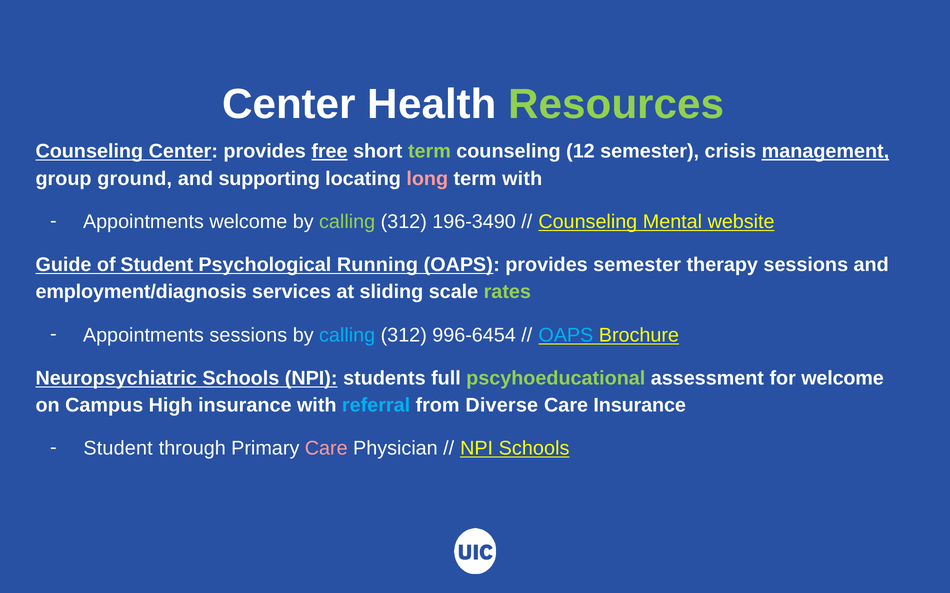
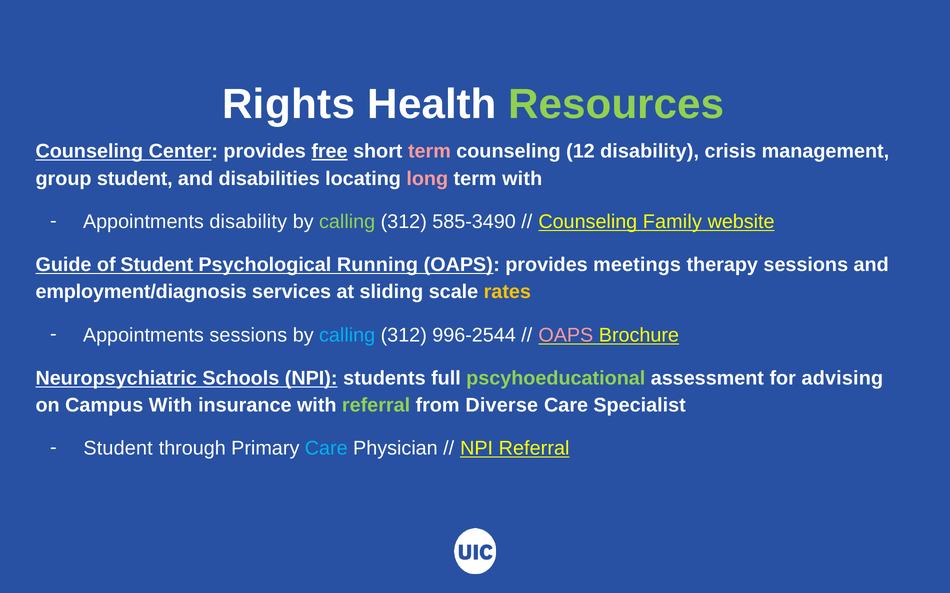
Center: Center -> Rights (289, 105)
term colour: light green -> pink (429, 151)
12 semester: semester -> disability (650, 151)
management underline: present -> none (825, 151)
group ground: ground -> student (135, 179)
supporting: supporting -> disabilities (269, 179)
Appointments welcome: welcome -> disability (248, 222)
196-3490: 196-3490 -> 585-3490 (474, 222)
Mental: Mental -> Family (672, 222)
provides semester: semester -> meetings (637, 265)
rates colour: light green -> yellow (507, 292)
996-6454: 996-6454 -> 996-2544 (474, 335)
OAPS colour: light blue -> pink (566, 335)
for welcome: welcome -> advising (842, 379)
Campus High: High -> With (171, 406)
referral colour: light blue -> light green (376, 406)
Care Insurance: Insurance -> Specialist (640, 406)
Care colour: pink -> light blue (326, 449)
NPI Schools: Schools -> Referral (534, 449)
